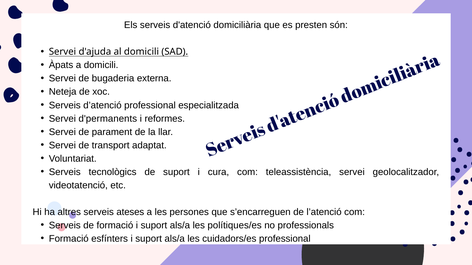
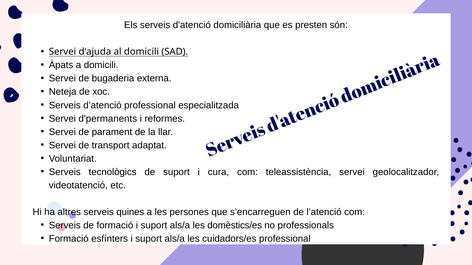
ateses: ateses -> quines (130, 212)
polítiques/es: polítiques/es -> domèstics/es (235, 226)
